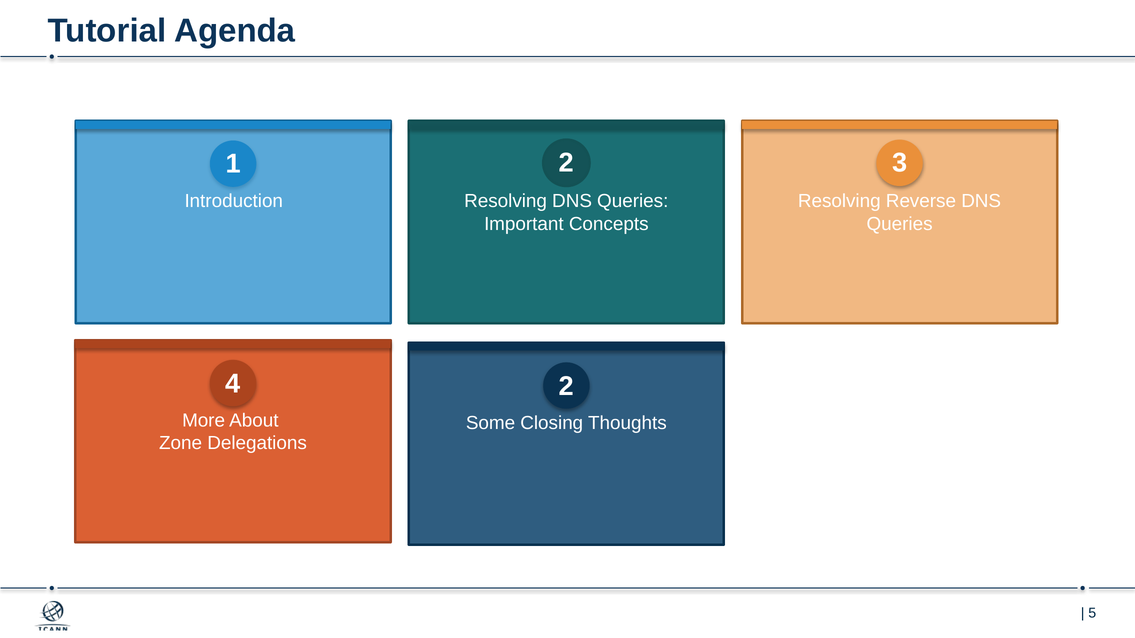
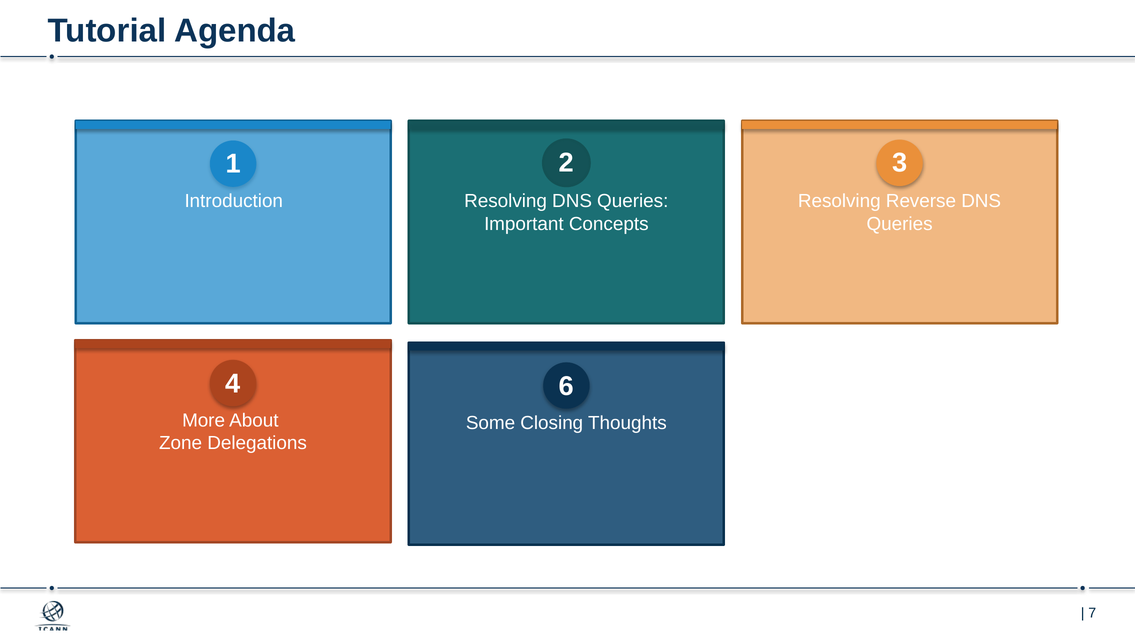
4 2: 2 -> 6 (566, 386)
5: 5 -> 7 (1092, 614)
